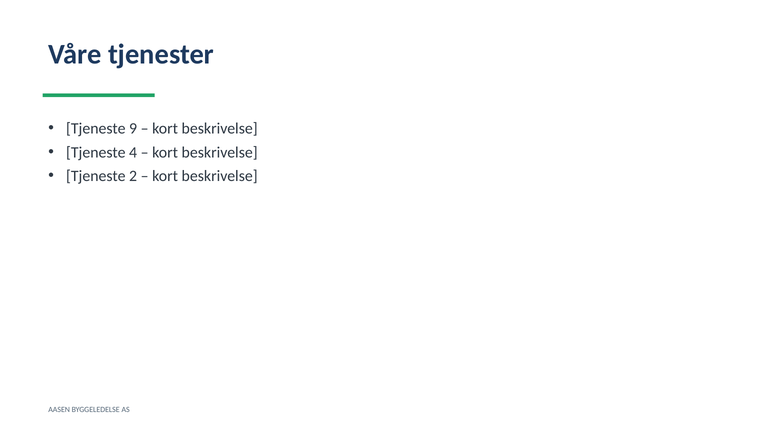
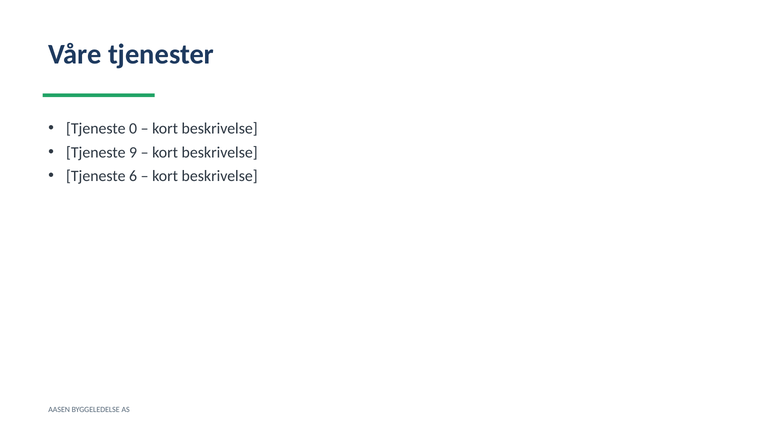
9: 9 -> 0 (133, 129)
4: 4 -> 9 (133, 152)
2: 2 -> 6 (133, 176)
